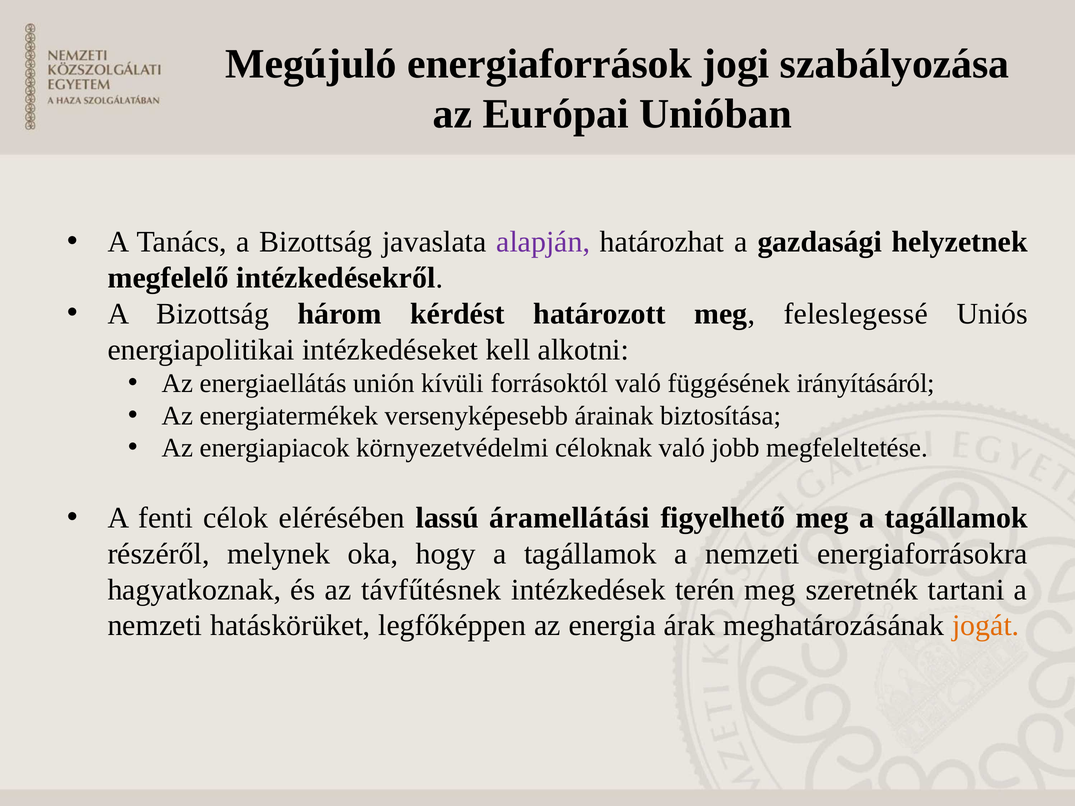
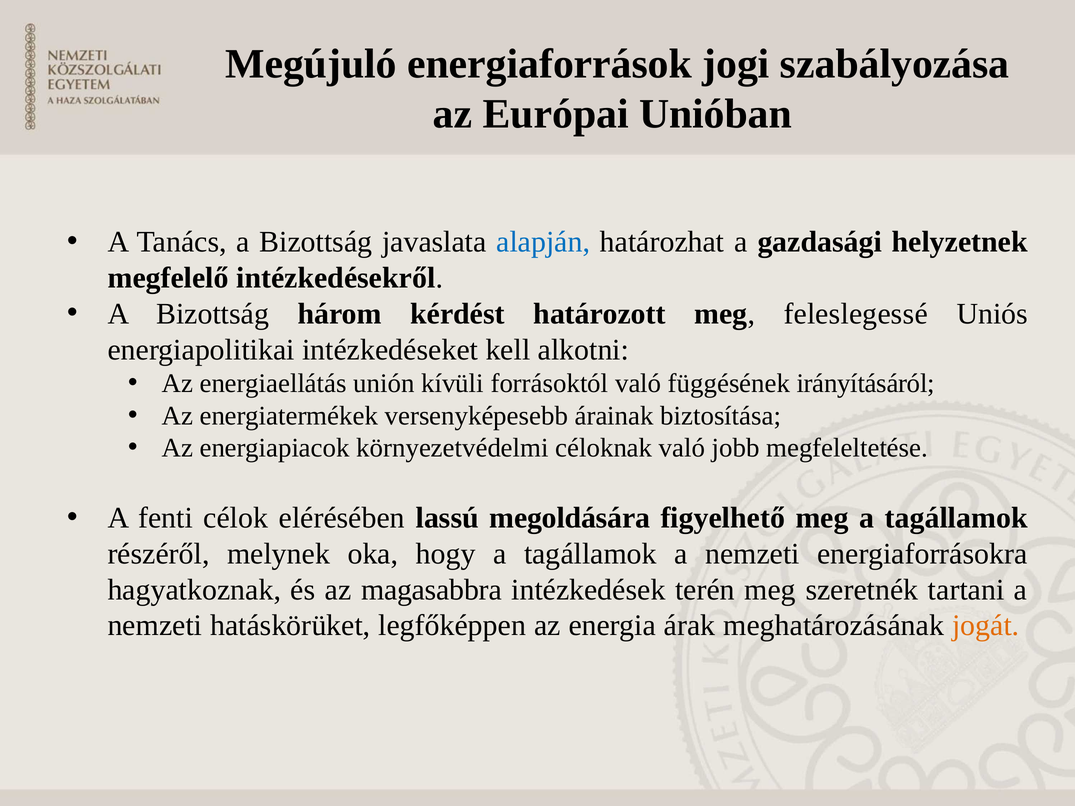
alapján colour: purple -> blue (543, 242)
áramellátási: áramellátási -> megoldására (570, 518)
távfűtésnek: távfűtésnek -> magasabbra (431, 590)
